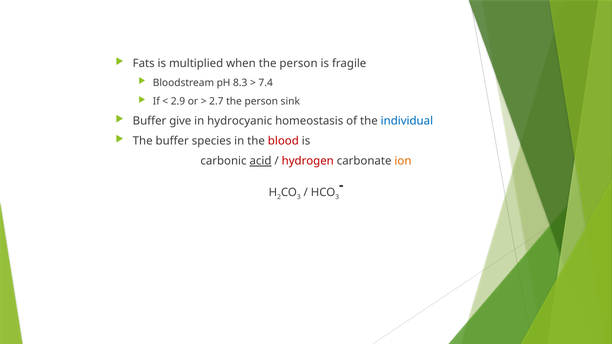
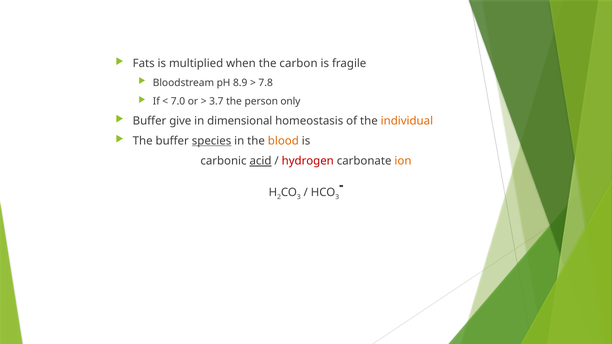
when the person: person -> carbon (299, 64)
8.3: 8.3 -> 8.9 (240, 83)
7.4: 7.4 -> 7.8 (266, 83)
2.9: 2.9 -> 7.0 (178, 101)
2.7: 2.7 -> 3.7 (216, 101)
sink: sink -> only (290, 101)
hydrocyanic: hydrocyanic -> dimensional (240, 121)
individual colour: blue -> orange (407, 121)
species underline: none -> present (212, 141)
blood colour: red -> orange (283, 141)
